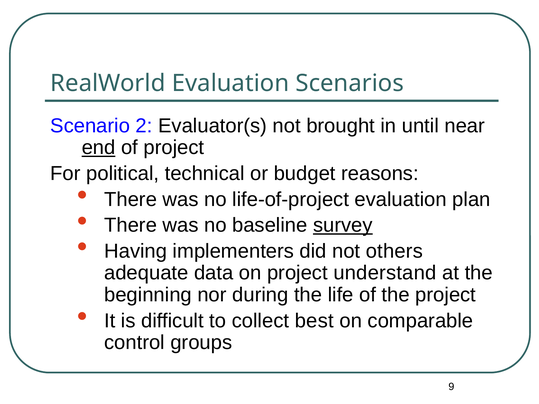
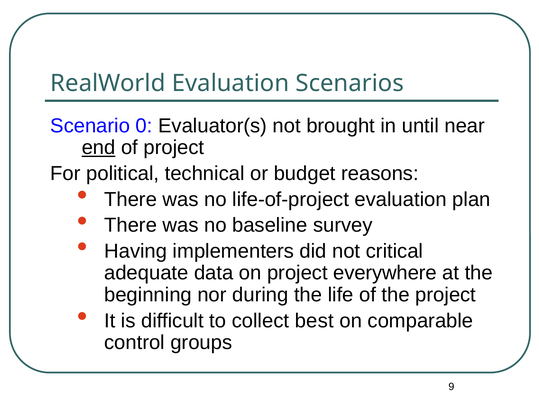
2: 2 -> 0 (144, 126)
survey underline: present -> none (343, 225)
others: others -> critical (394, 251)
understand: understand -> everywhere (385, 273)
